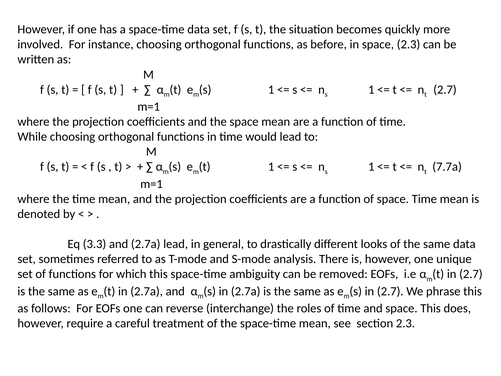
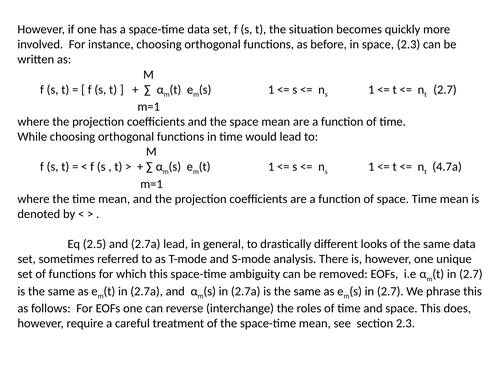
7.7a: 7.7a -> 4.7a (447, 167)
3.3: 3.3 -> 2.5 (95, 244)
